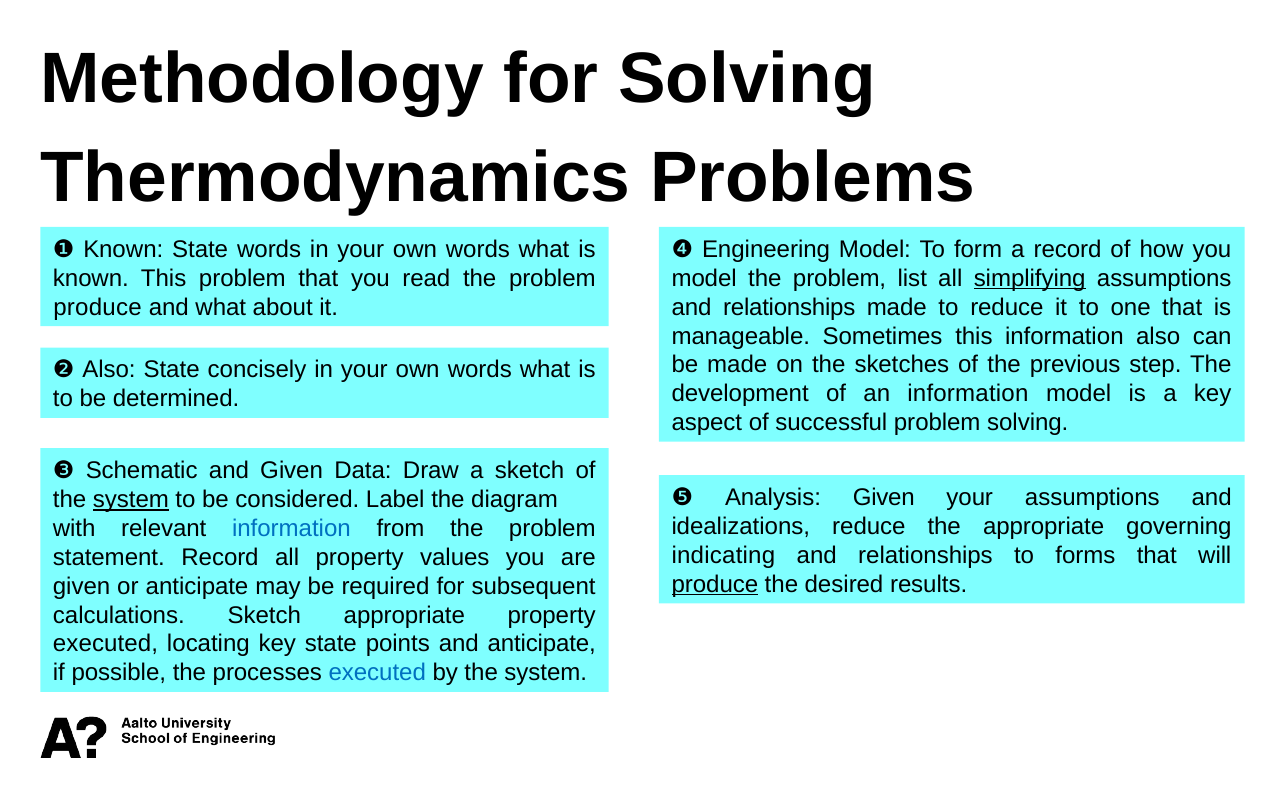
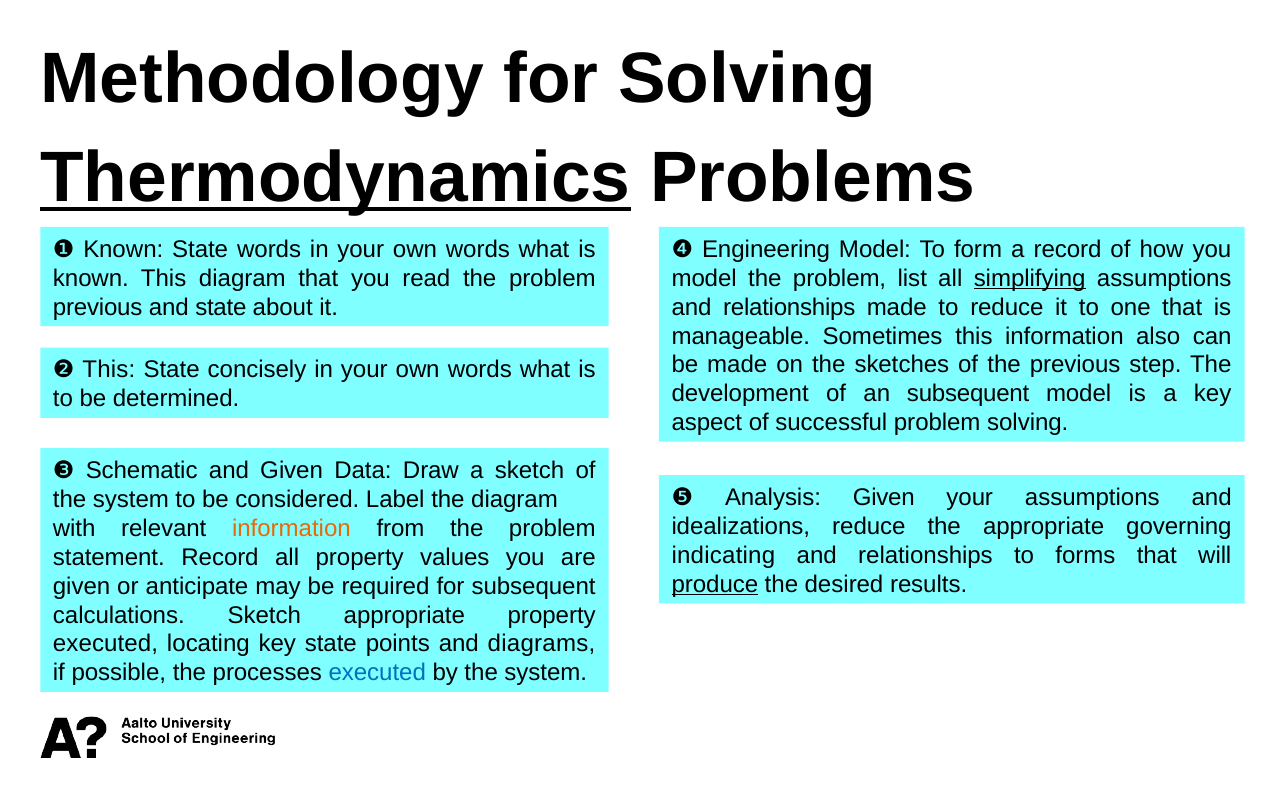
Thermodynamics underline: none -> present (335, 178)
This problem: problem -> diagram (242, 278)
produce: produce -> previous (98, 307)
and what: what -> state (221, 307)
❷ Also: Also -> This (109, 370)
an information: information -> subsequent (968, 394)
system underline: present -> none (131, 500)
information colour: blue -> orange (291, 529)
and anticipate: anticipate -> diagrams (542, 644)
